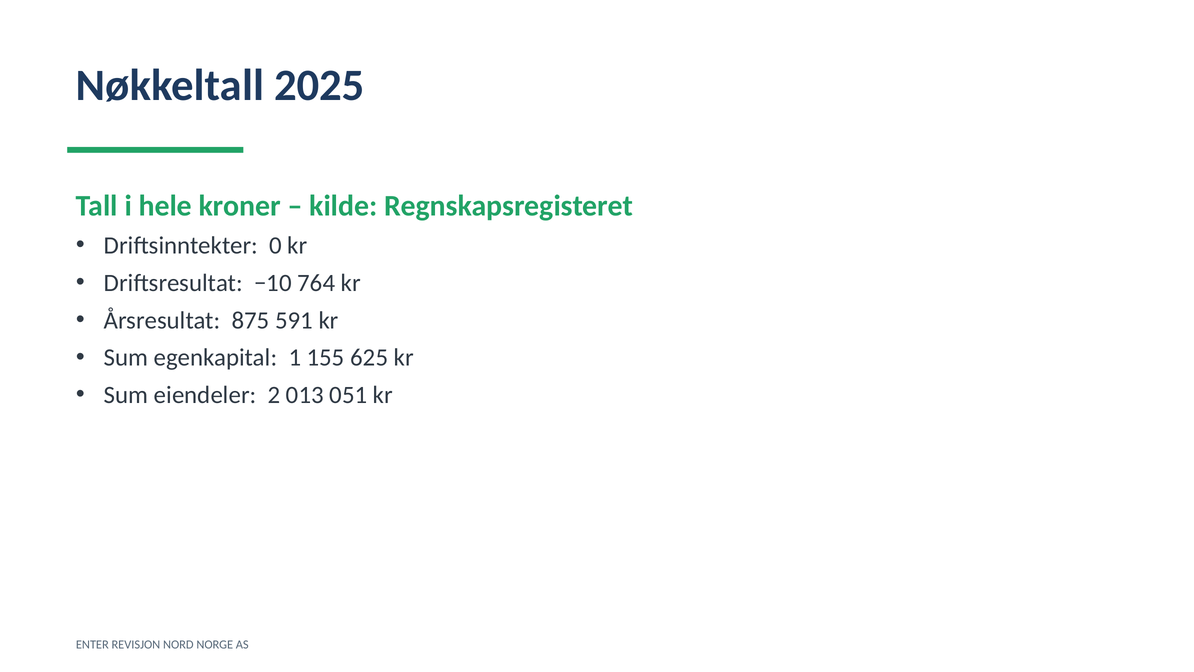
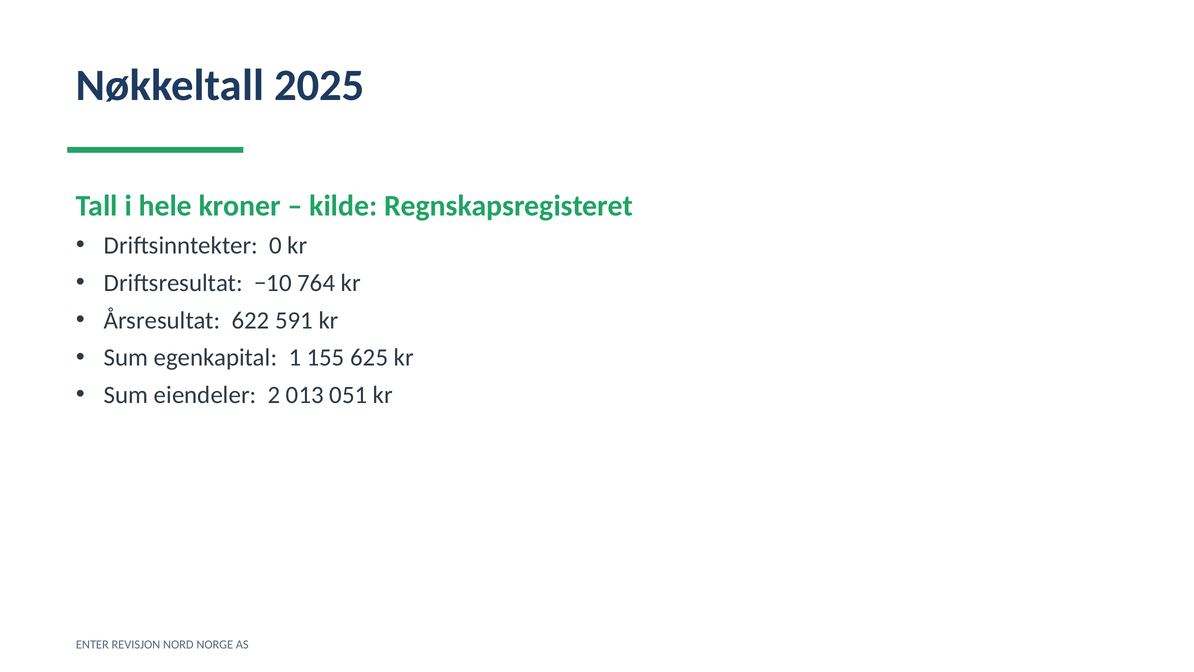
875: 875 -> 622 (251, 320)
